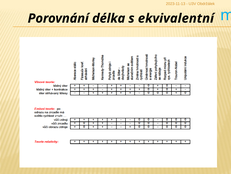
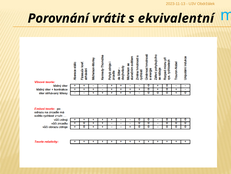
délka: délka -> vrátit (109, 18)
